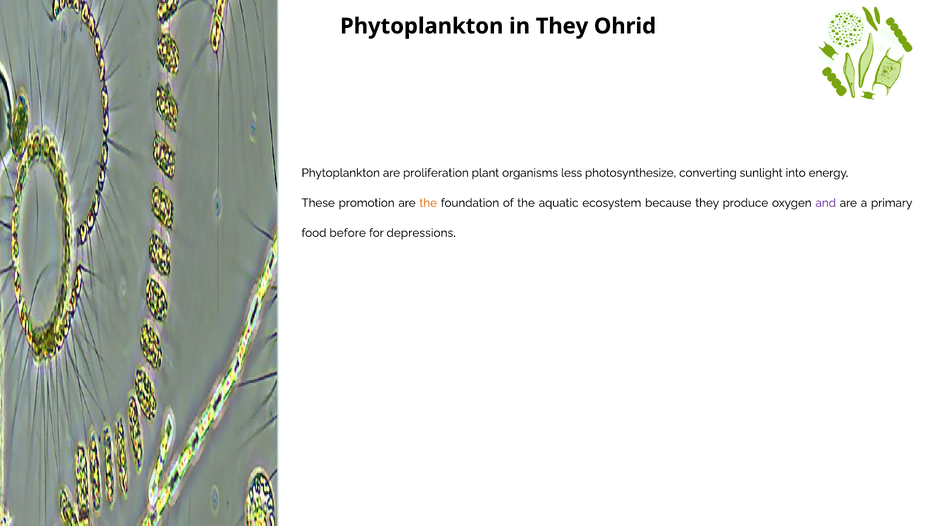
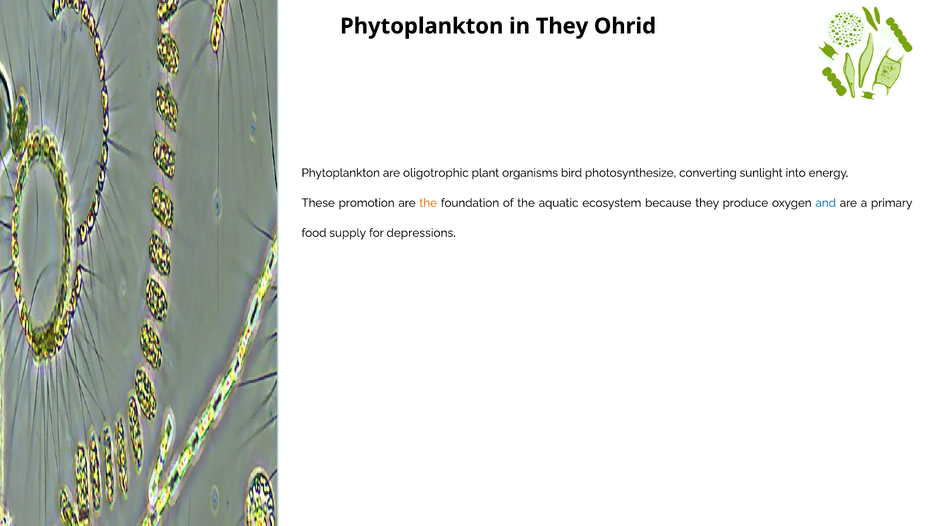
proliferation: proliferation -> oligotrophic (436, 173)
less: less -> bird (572, 173)
and colour: purple -> blue (826, 203)
before: before -> supply (348, 233)
